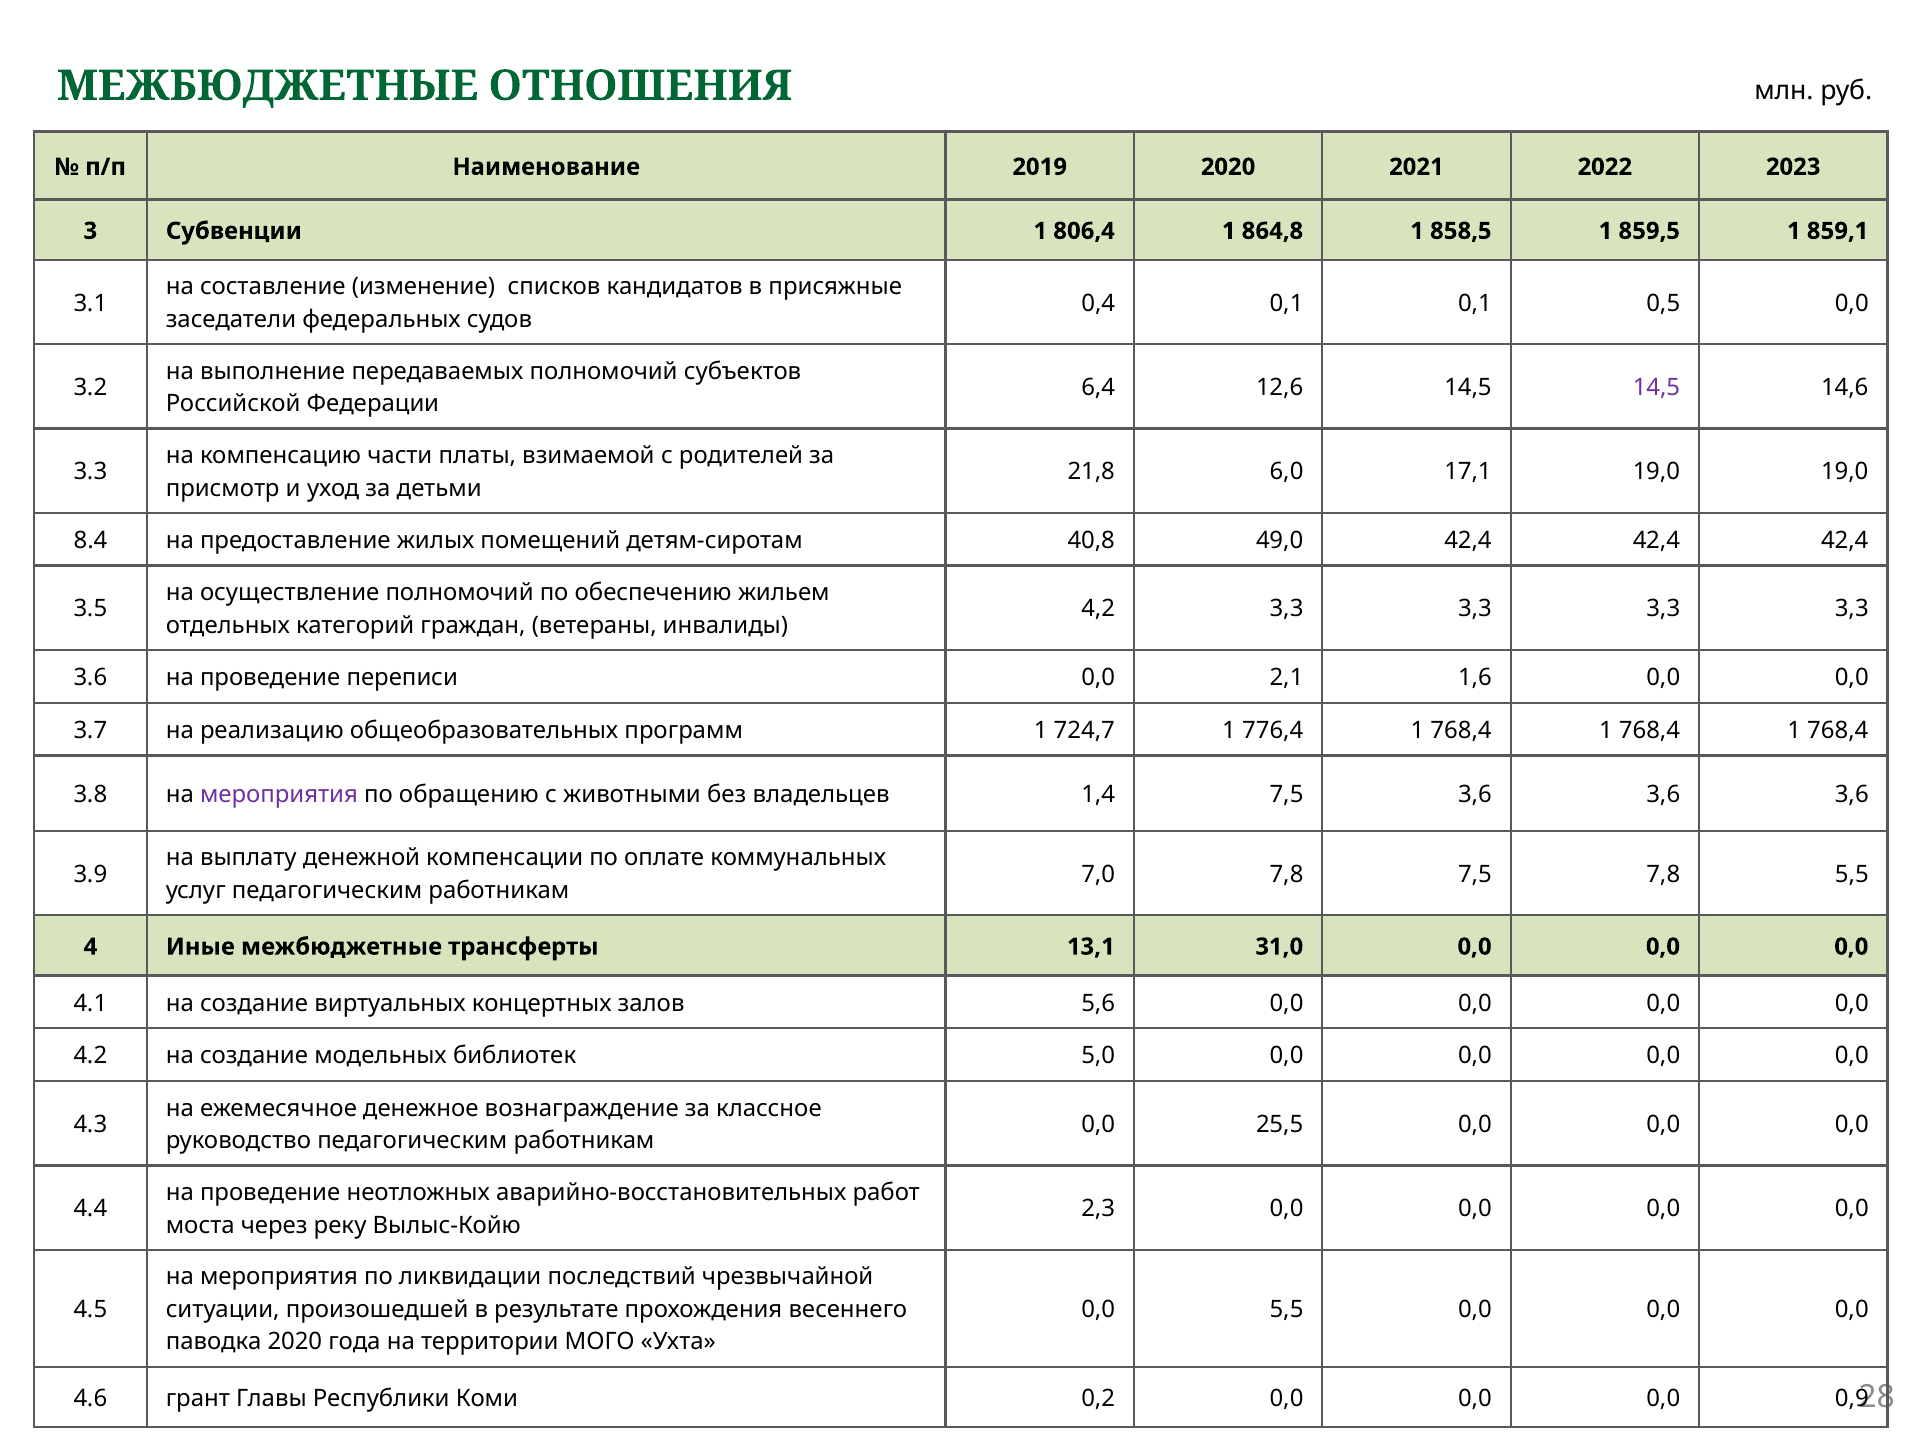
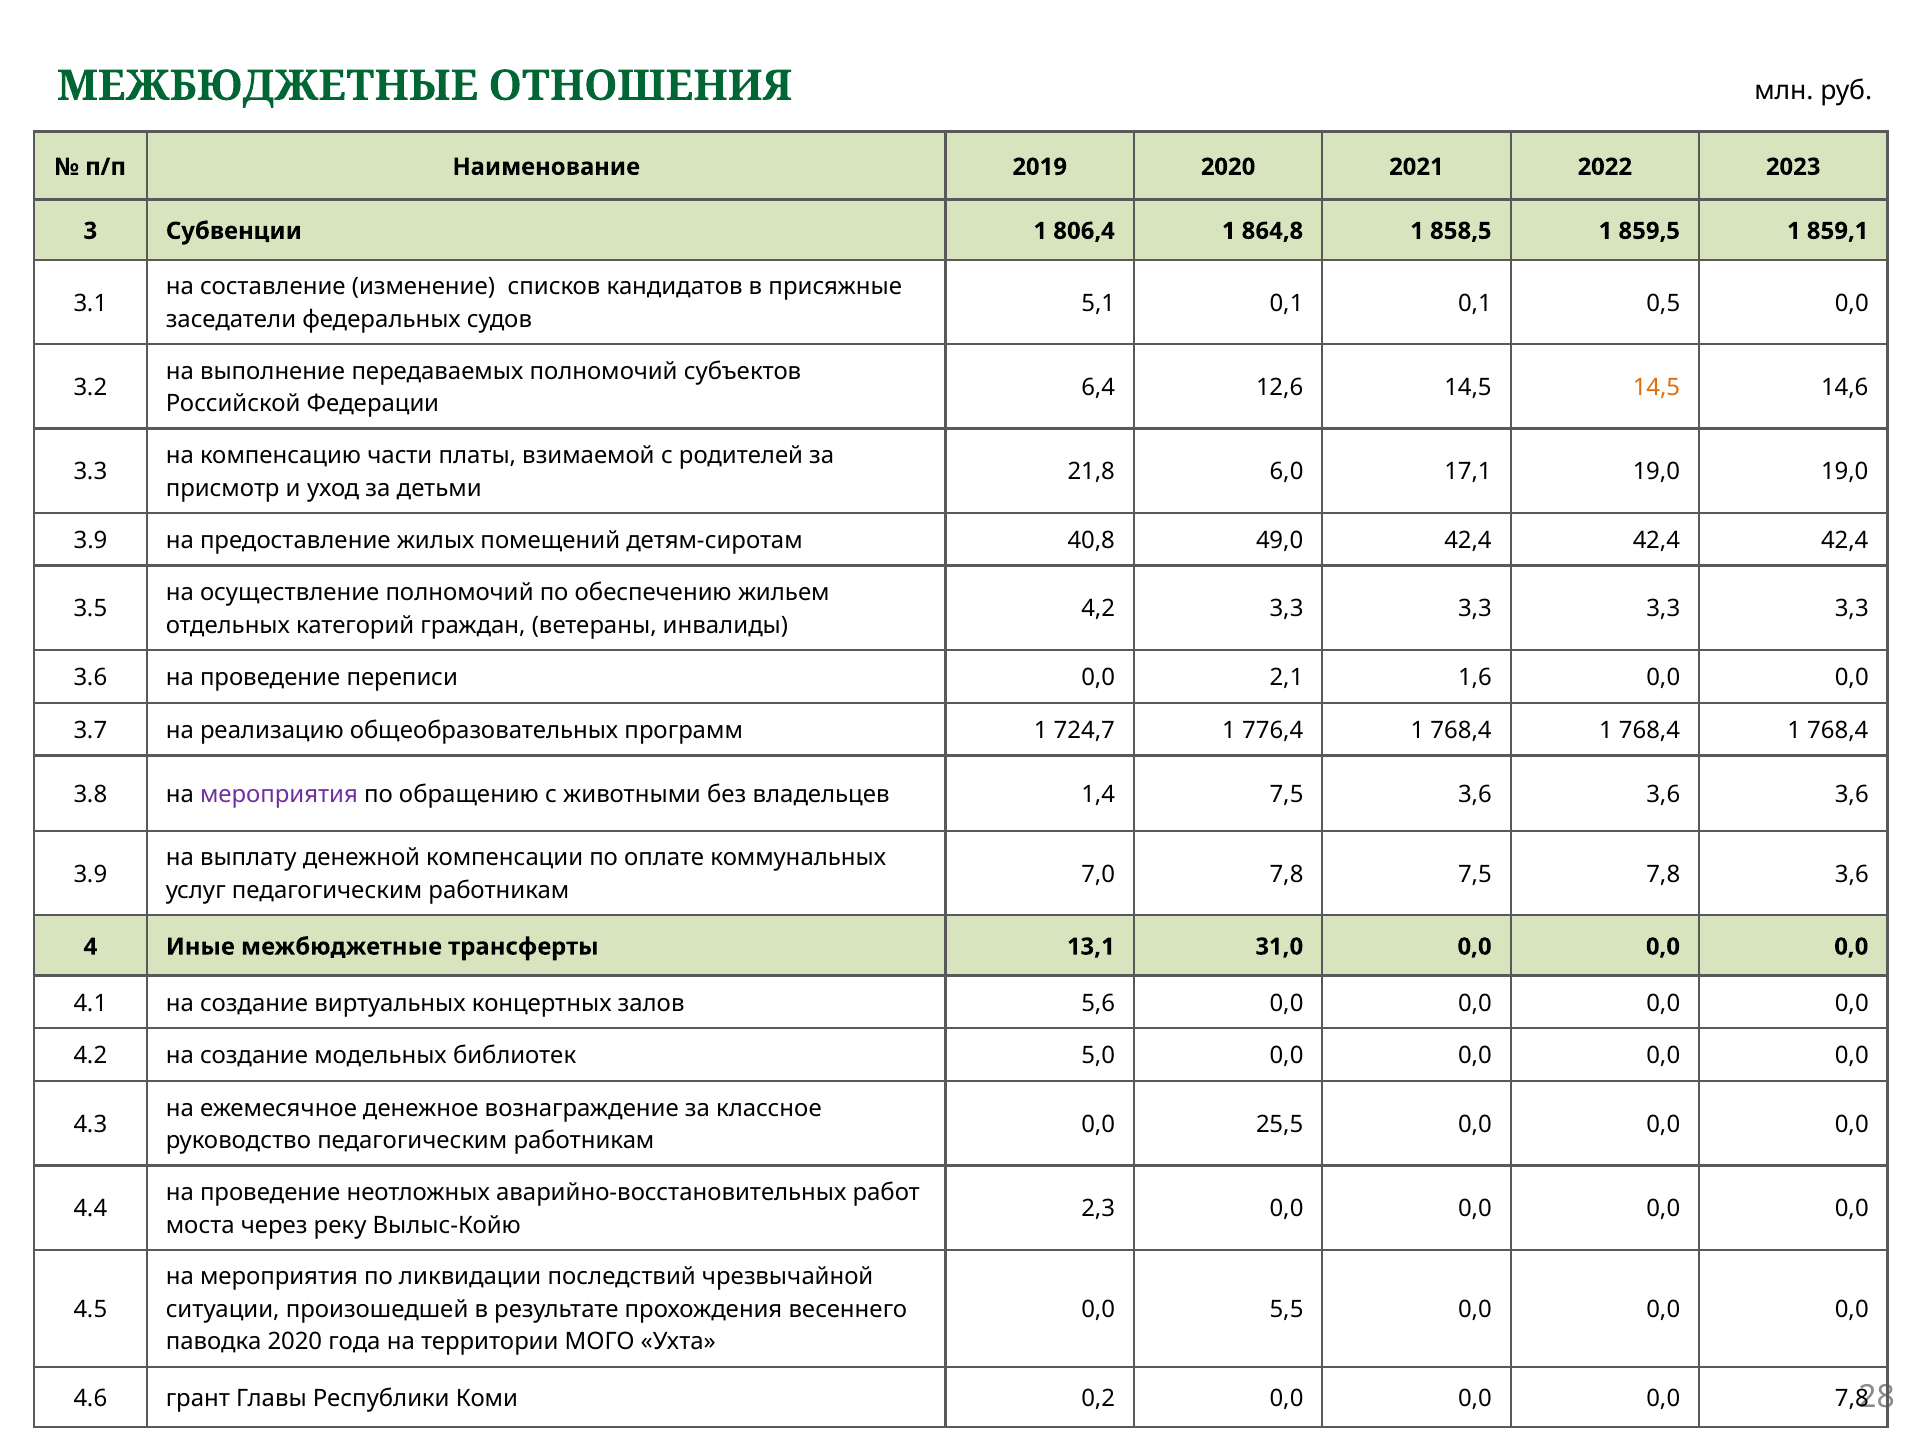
0,4: 0,4 -> 5,1 (1098, 303)
14,5 colour: purple -> orange (1656, 387)
8.4: 8.4 -> 3.9 (90, 540)
7,8 5,5: 5,5 -> 3,6 (1852, 874)
0,0 0,9: 0,9 -> 7,8 (1852, 1398)
